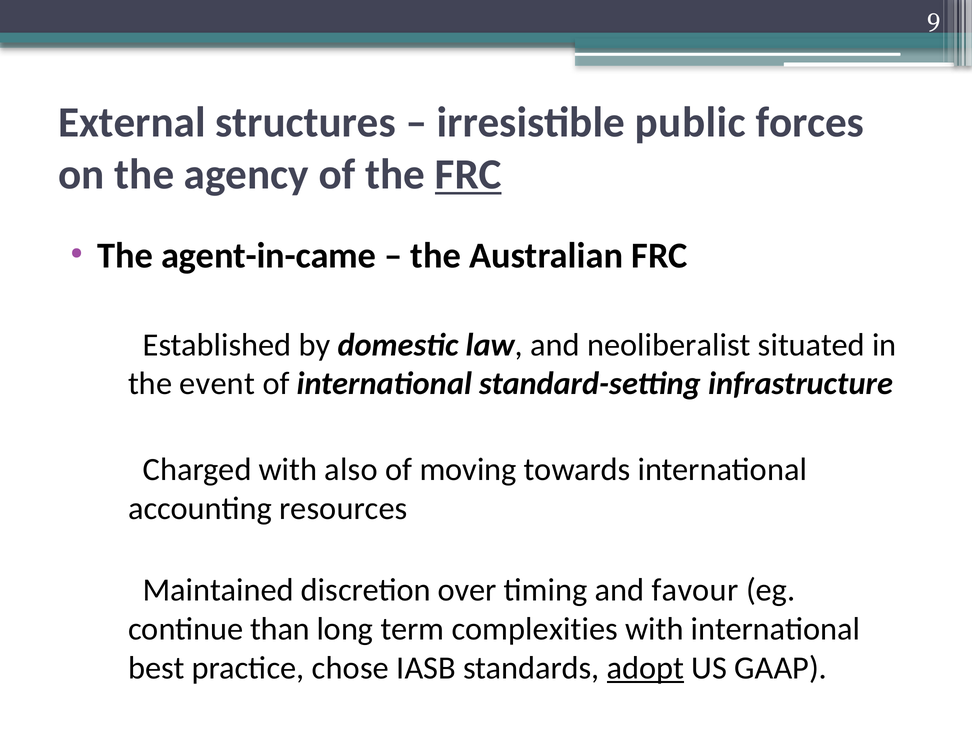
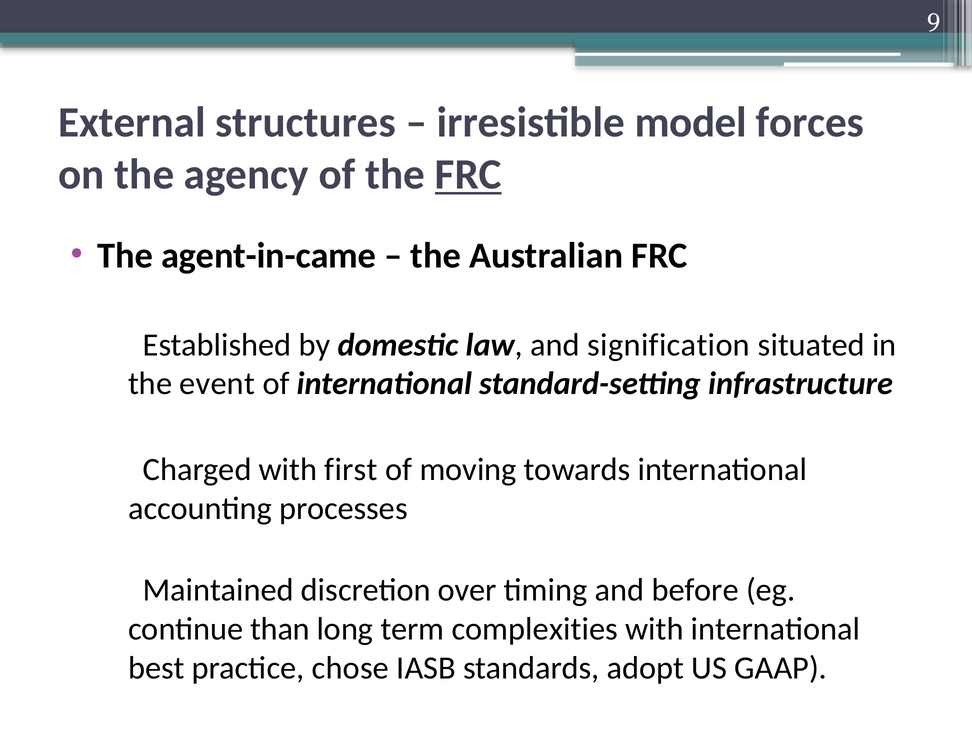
public: public -> model (691, 123)
neoliberalist: neoliberalist -> signification (669, 345)
also: also -> first (351, 470)
resources: resources -> processes (343, 508)
favour: favour -> before (695, 590)
adopt underline: present -> none (645, 668)
